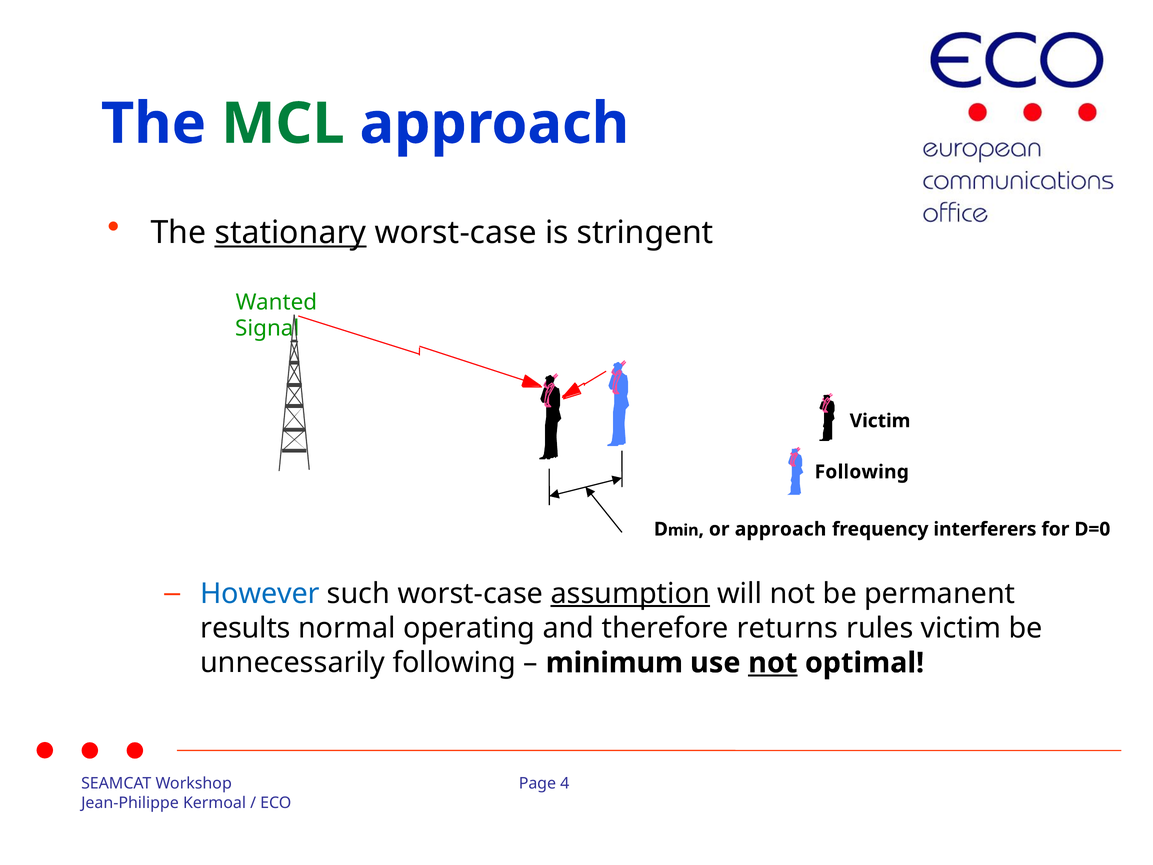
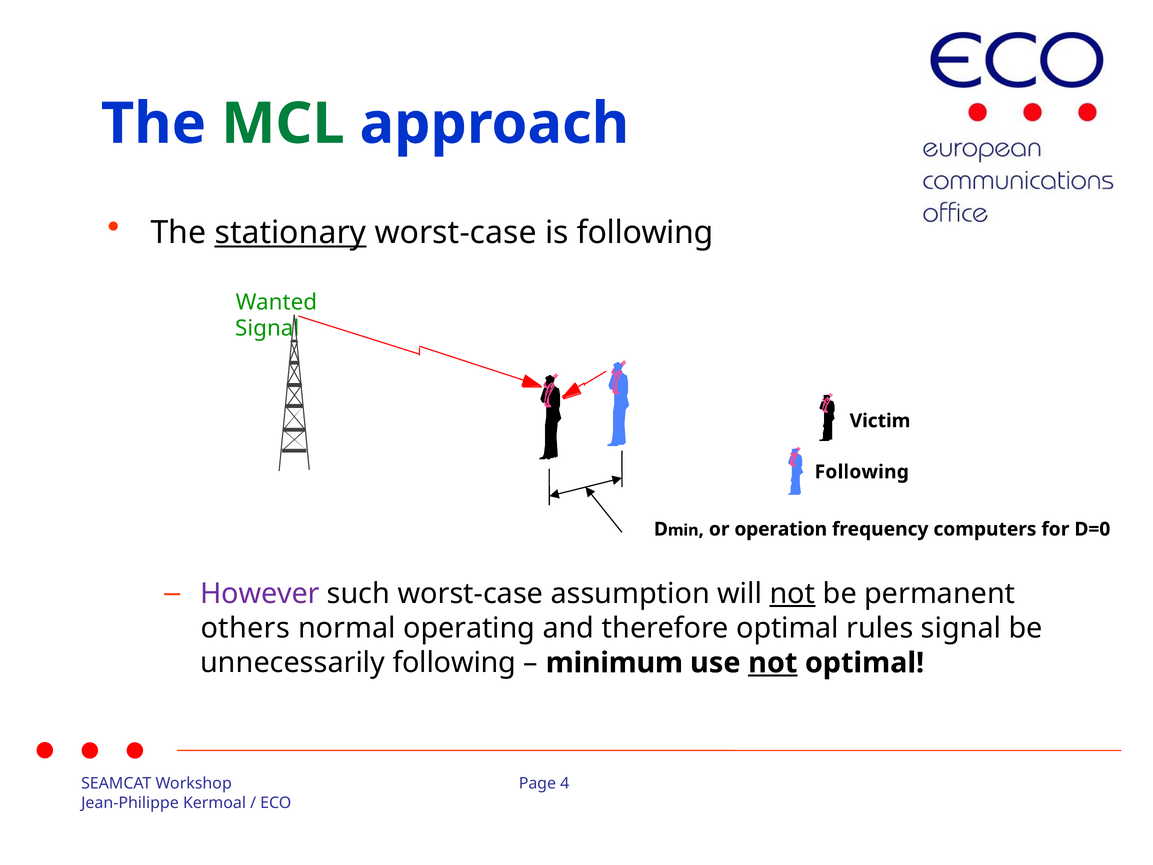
is stringent: stringent -> following (645, 233)
or approach: approach -> operation (781, 529)
interferers: interferers -> computers (985, 529)
However colour: blue -> purple (260, 593)
assumption underline: present -> none (630, 593)
not underline: none -> present (793, 593)
results: results -> others (245, 628)
therefore returns: returns -> optimal (788, 628)
rules victim: victim -> signal (961, 628)
